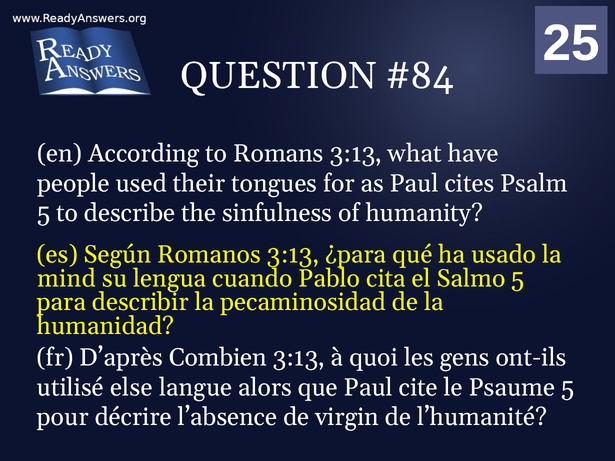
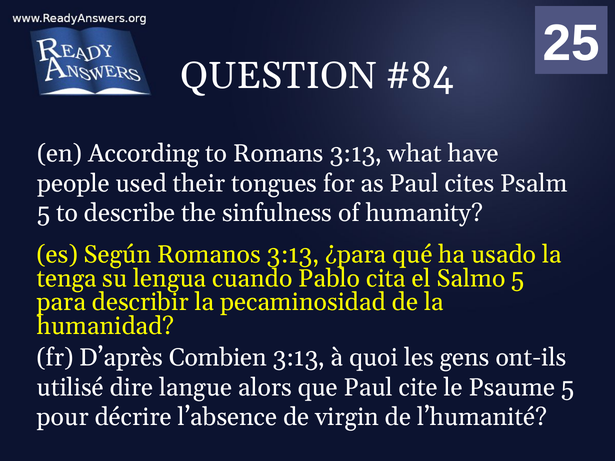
mind: mind -> tenga (67, 279)
else: else -> dire (131, 388)
